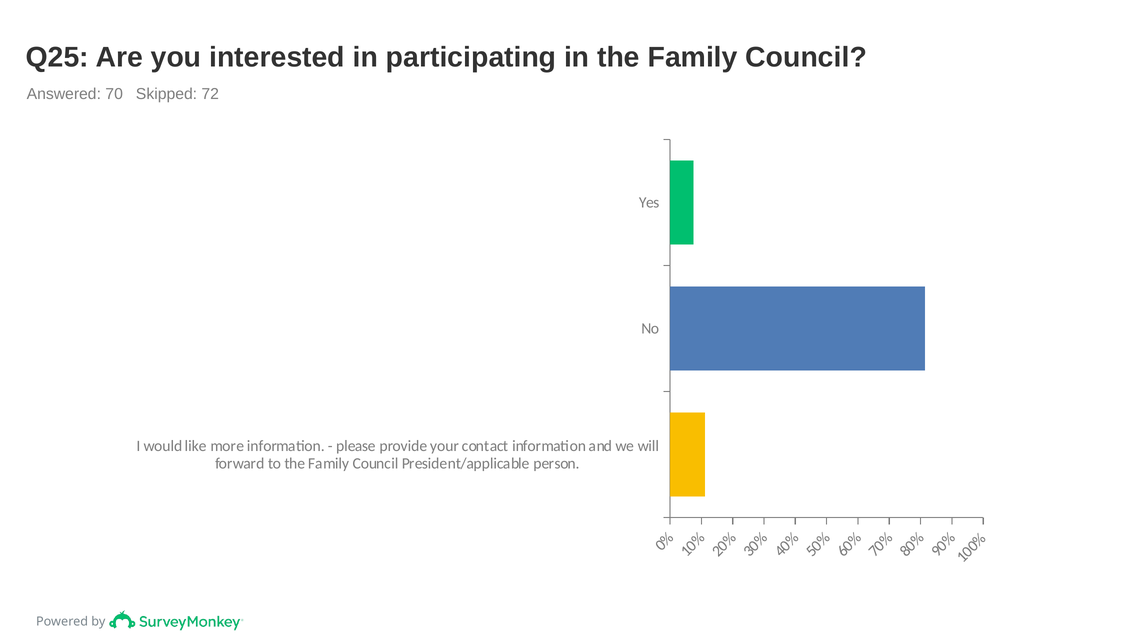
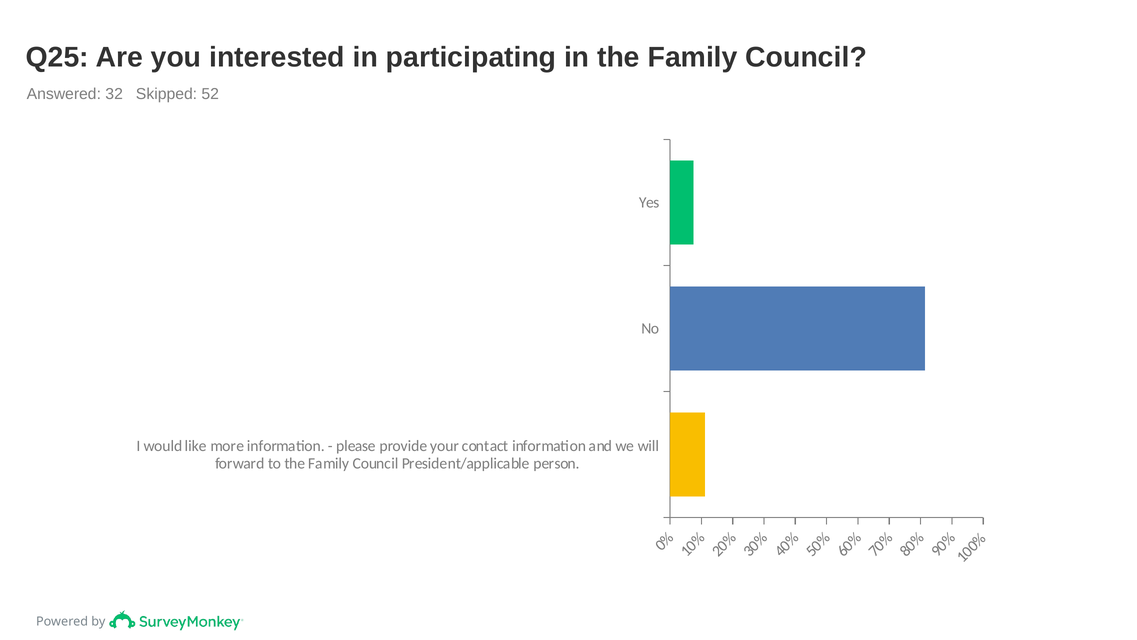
70: 70 -> 32 (114, 94)
72: 72 -> 52 (210, 94)
